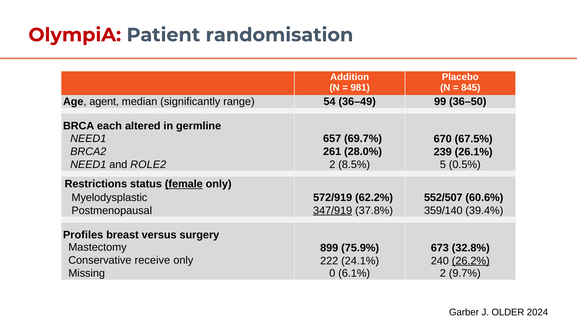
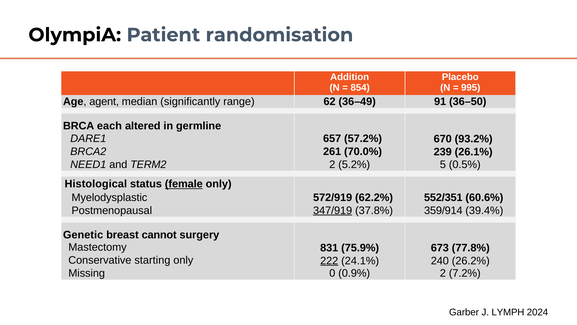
OlympiA colour: red -> black (75, 35)
981: 981 -> 854 (360, 88)
845: 845 -> 995 (471, 88)
54: 54 -> 62 (330, 101)
99: 99 -> 91 (440, 101)
NEED1: NEED1 -> DARE1 (88, 138)
69.7%: 69.7% -> 57.2% (363, 138)
67.5%: 67.5% -> 93.2% (474, 139)
28.0%: 28.0% -> 70.0% (363, 151)
ROLE2: ROLE2 -> TERM2 (148, 164)
8.5%: 8.5% -> 5.2% (354, 164)
Restrictions: Restrictions -> Histological (96, 184)
552/507: 552/507 -> 552/351 (443, 197)
359/140: 359/140 -> 359/914 (443, 210)
Profiles: Profiles -> Genetic (83, 234)
versus: versus -> cannot (159, 234)
899: 899 -> 831 (329, 247)
32.8%: 32.8% -> 77.8% (471, 247)
receive: receive -> starting (152, 260)
222 underline: none -> present (329, 260)
26.2% underline: present -> none (471, 260)
6.1%: 6.1% -> 0.9% (354, 273)
9.7%: 9.7% -> 7.2% (465, 273)
OLDER: OLDER -> LYMPH (508, 312)
